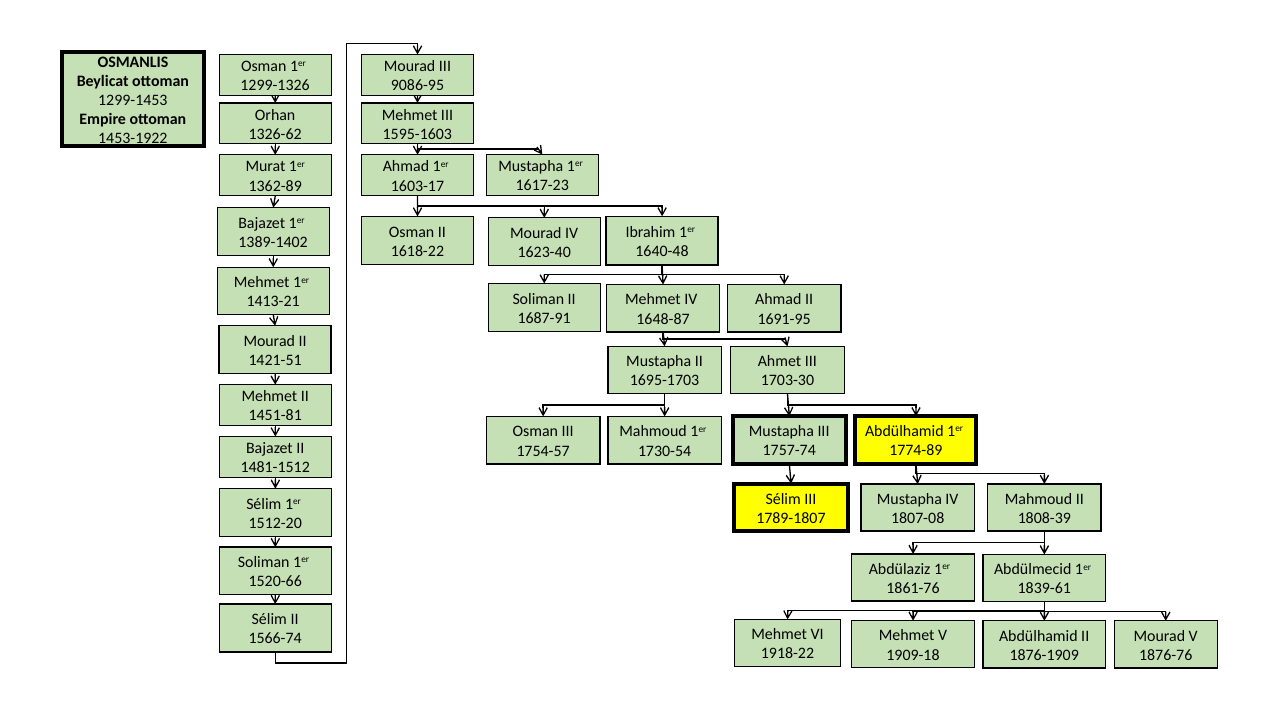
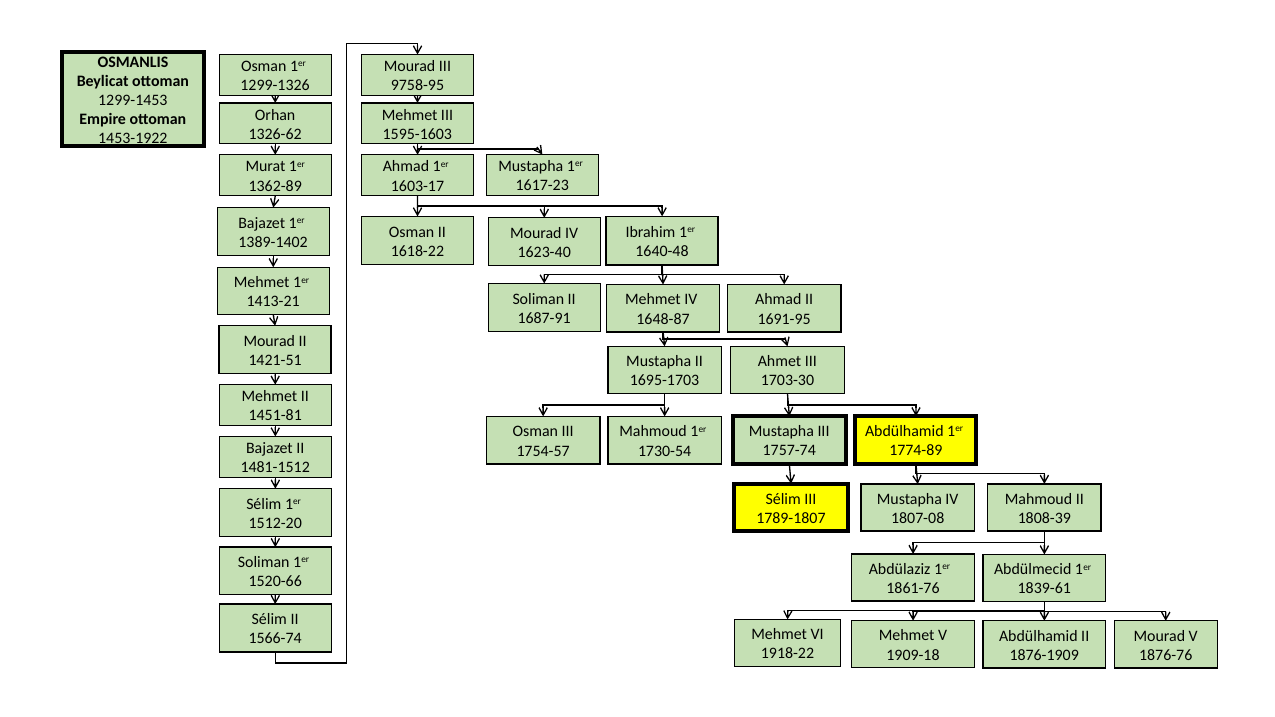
9086-95: 9086-95 -> 9758-95 (417, 86)
